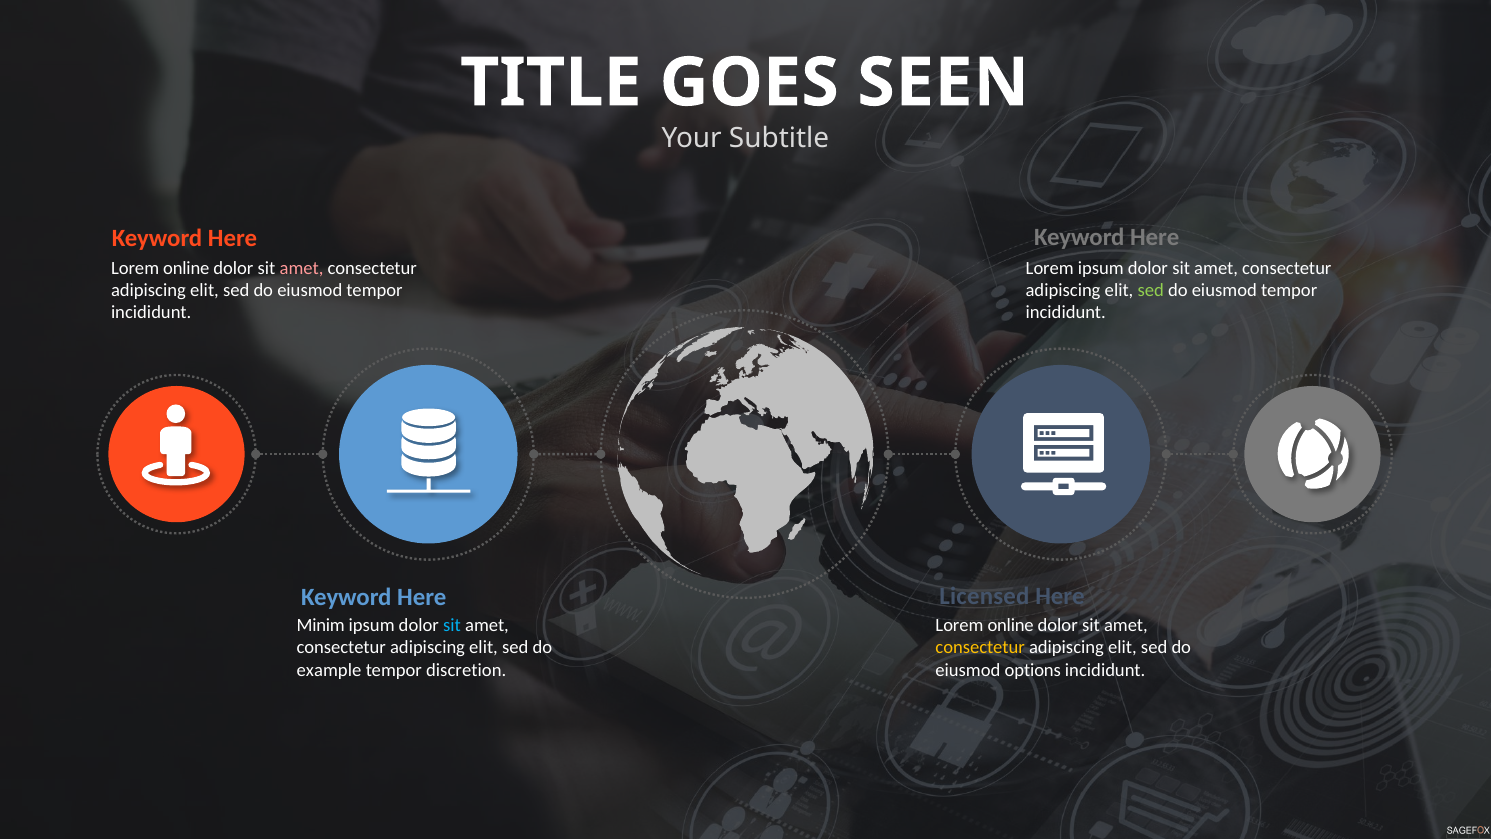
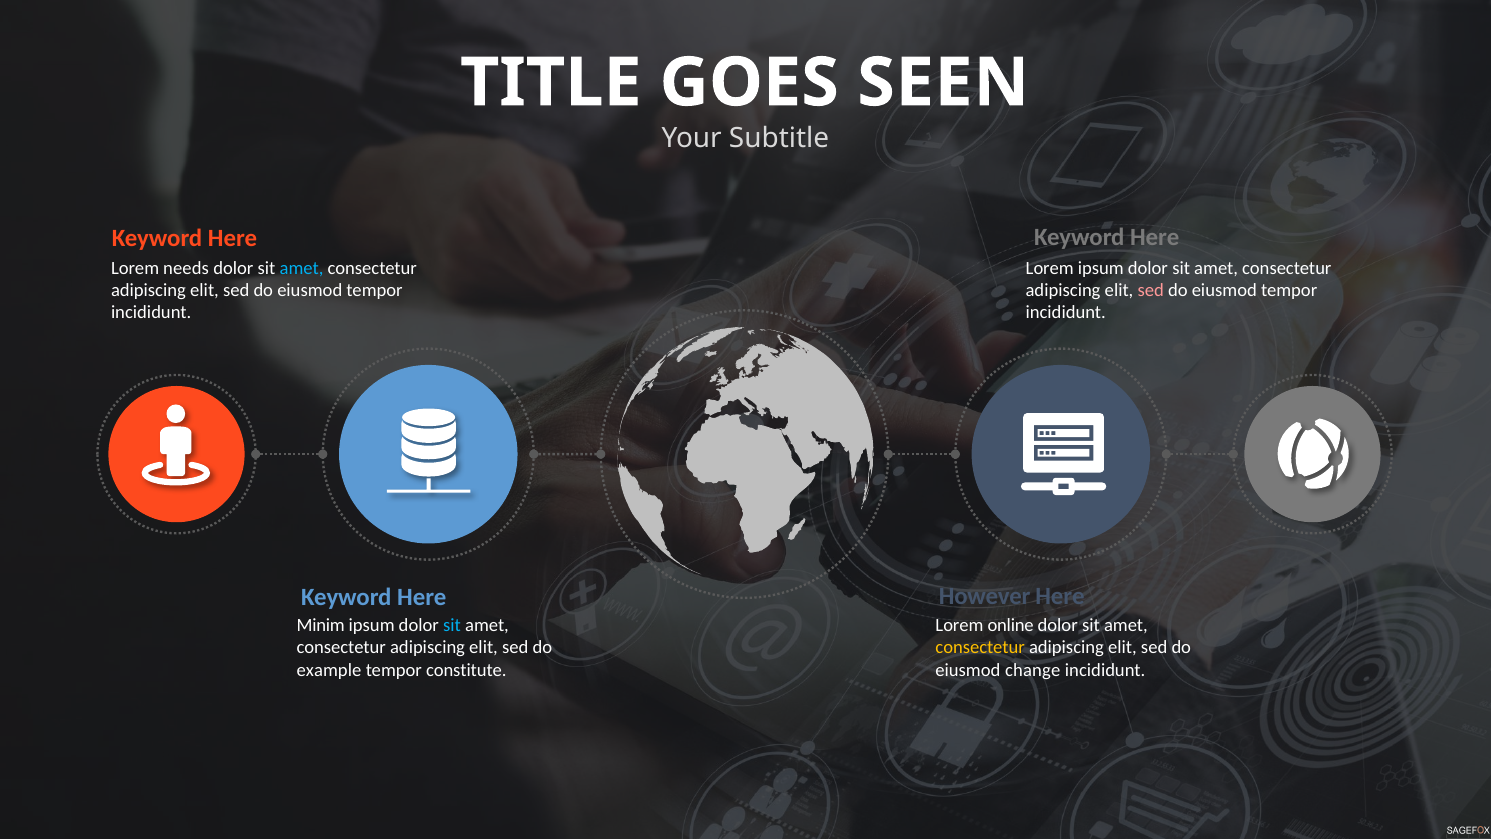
online: online -> needs (186, 268)
amet colour: pink -> light blue (302, 268)
sed colour: light green -> pink (1151, 290)
Licensed: Licensed -> However (985, 596)
discretion: discretion -> constitute (466, 670)
options: options -> change (1033, 670)
